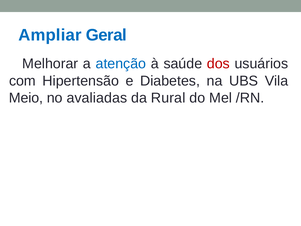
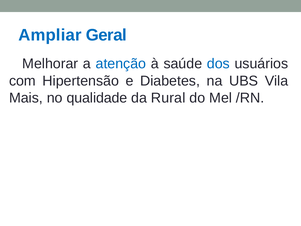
dos colour: red -> blue (218, 64)
Meio: Meio -> Mais (26, 98)
avaliadas: avaliadas -> qualidade (97, 98)
